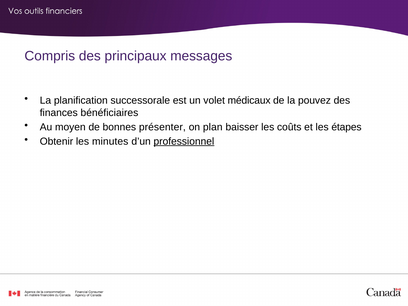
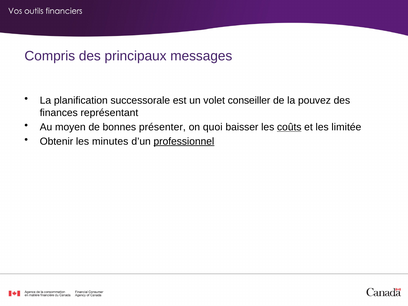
médicaux: médicaux -> conseiller (249, 101)
bénéficiaires: bénéficiaires -> représentant (109, 113)
plan: plan -> quoi (213, 127)
coûts underline: none -> present (289, 127)
étapes: étapes -> limitée (346, 127)
